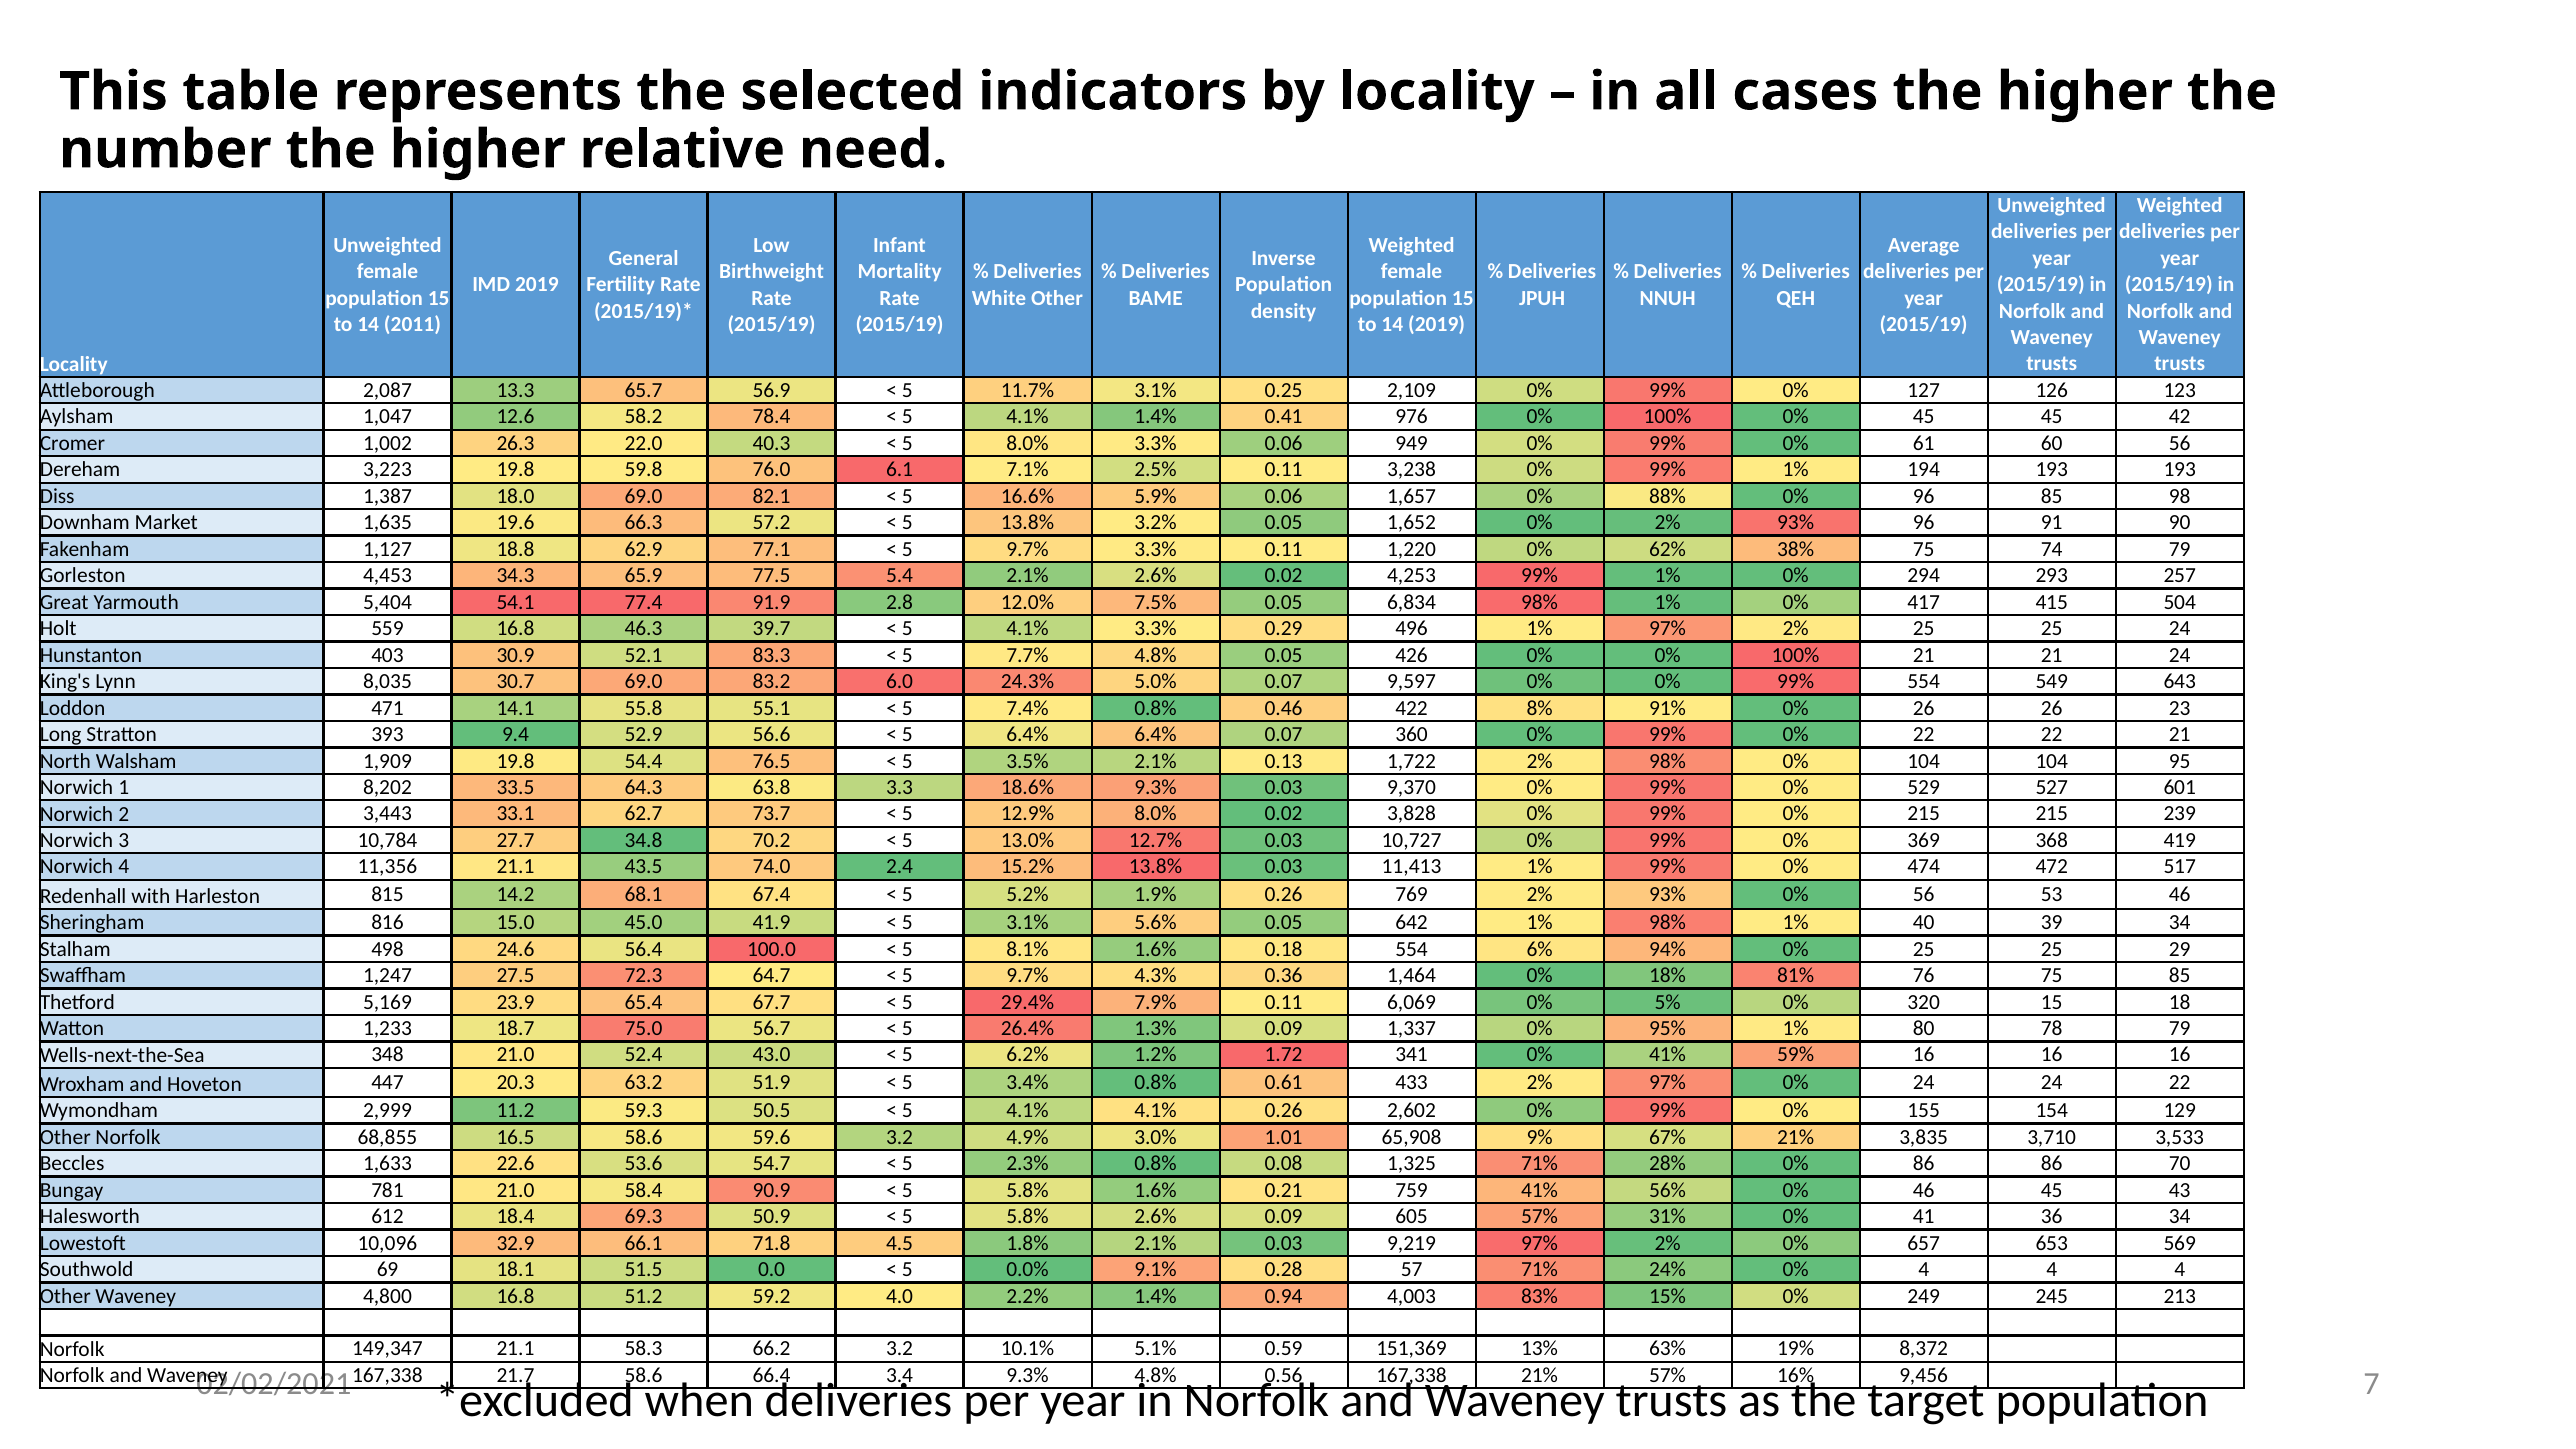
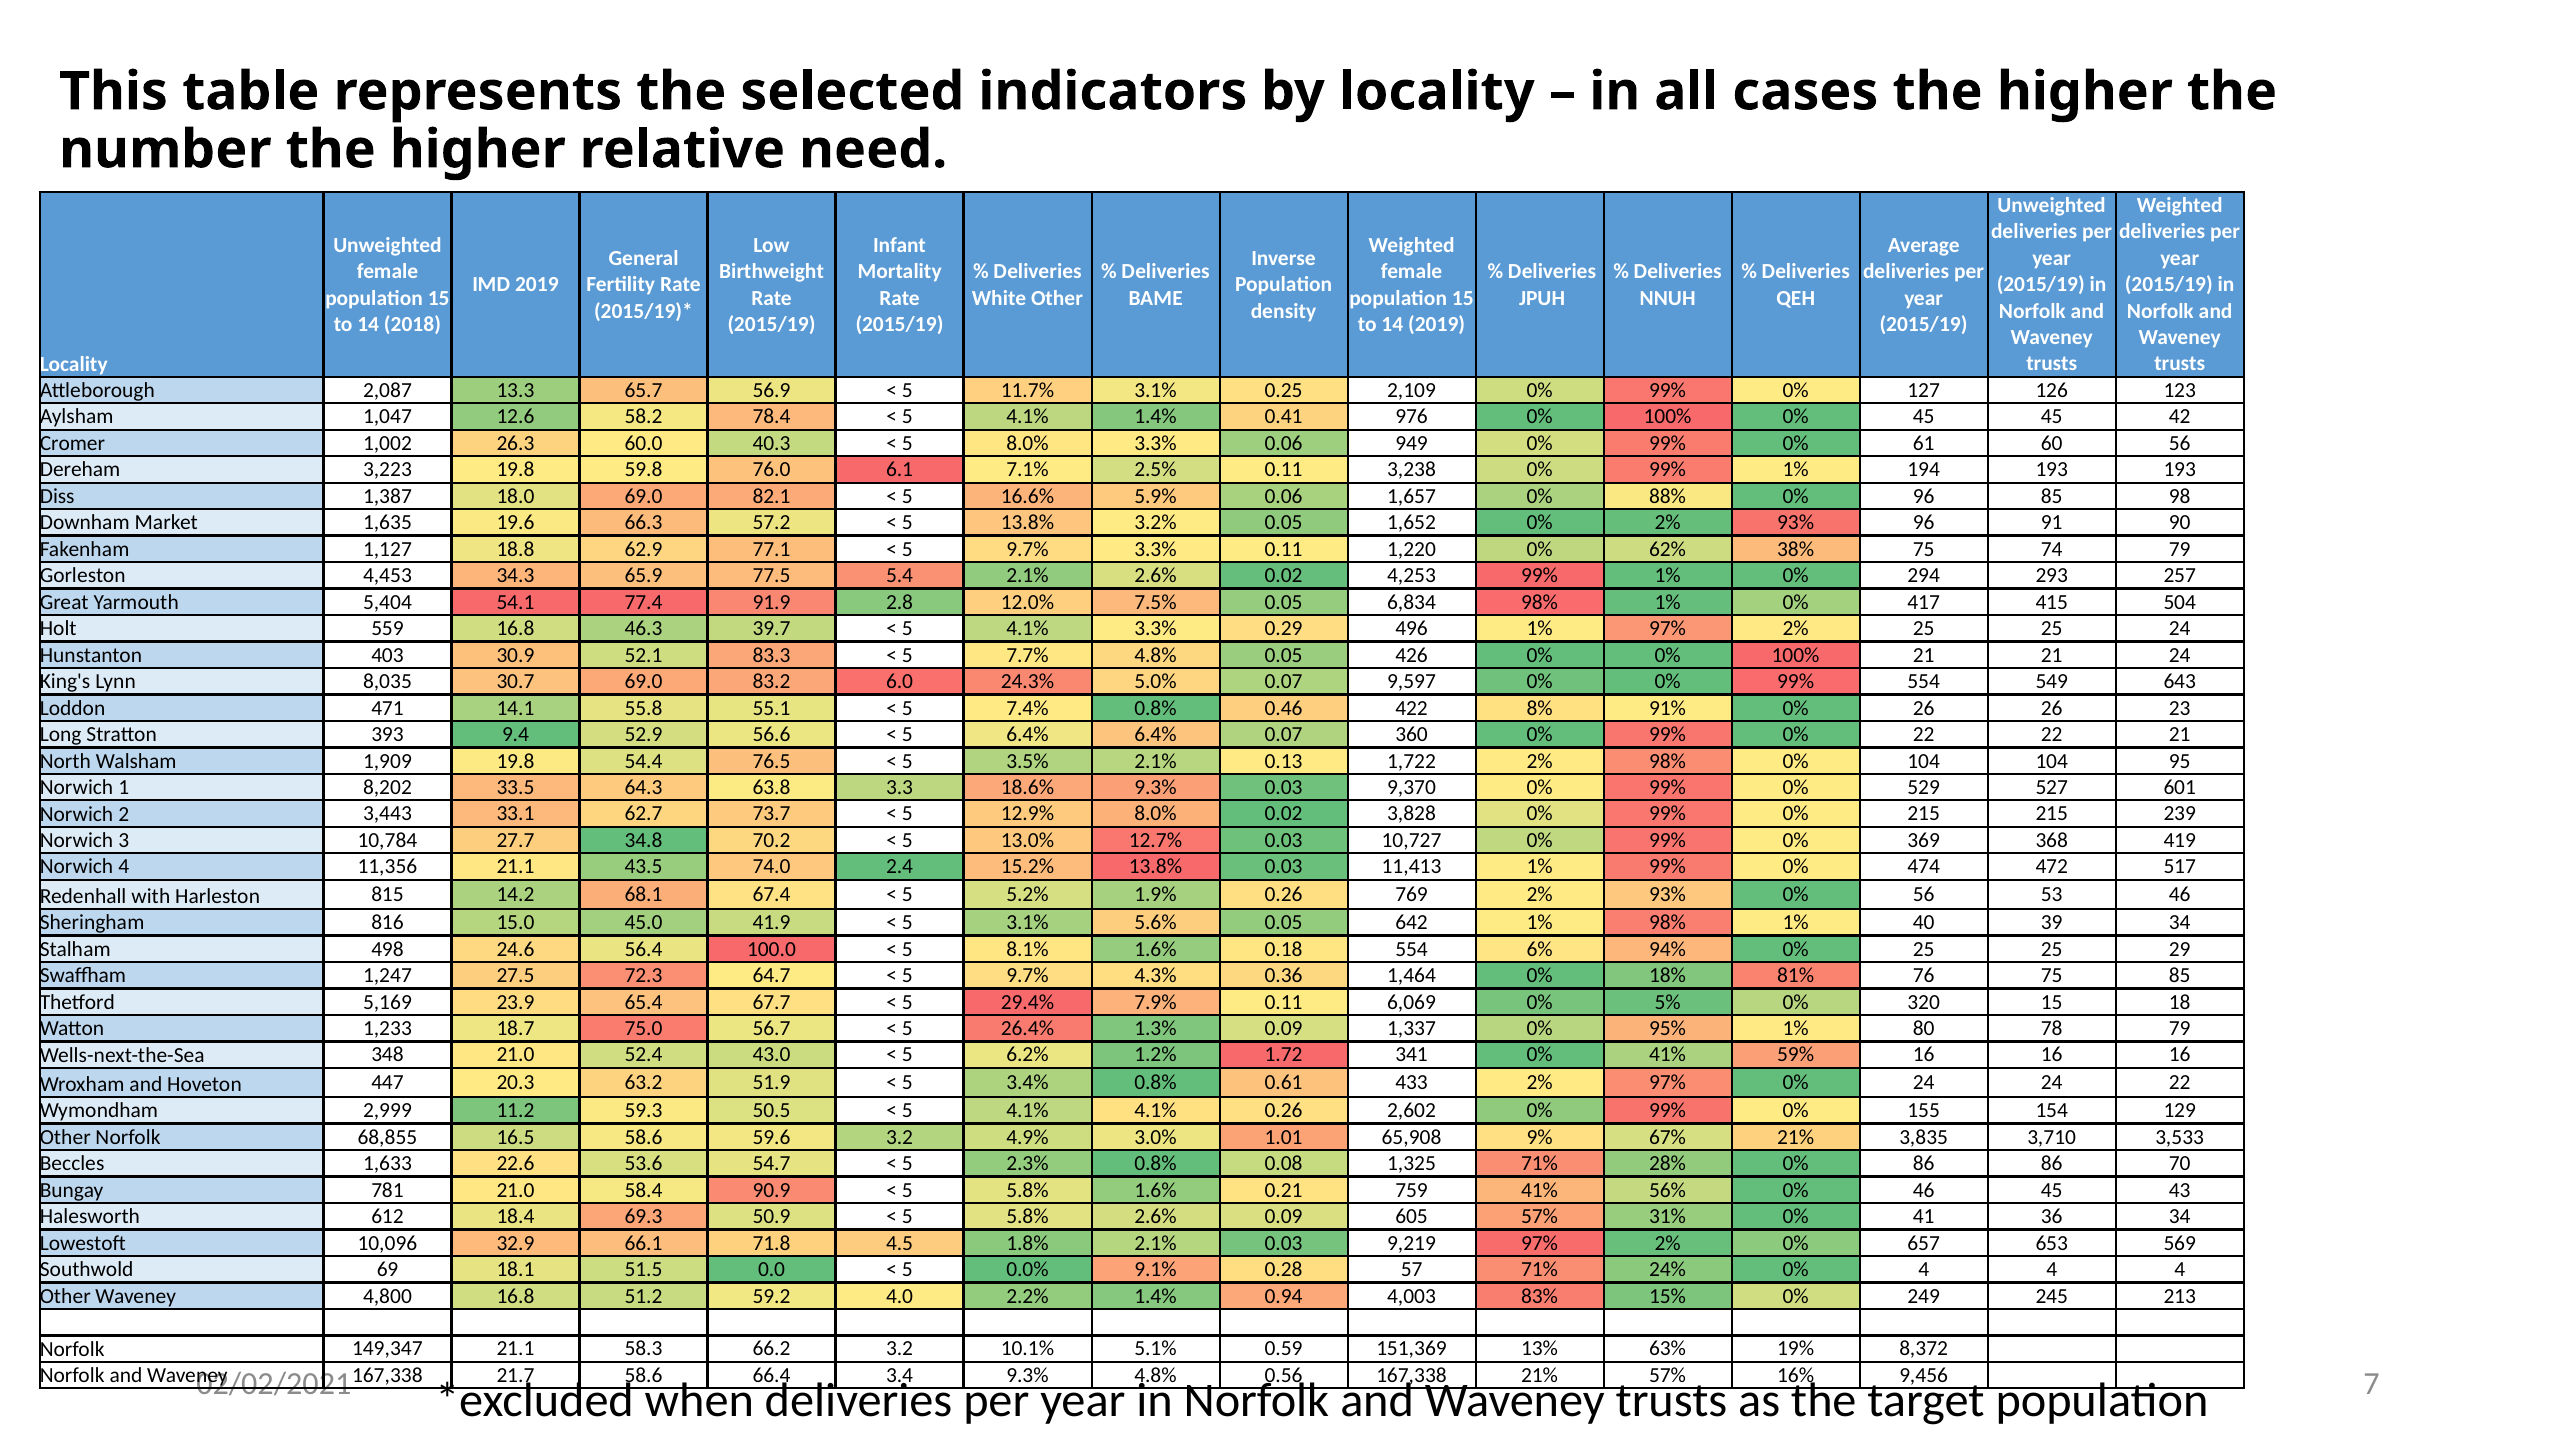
2011: 2011 -> 2018 (412, 324)
22.0: 22.0 -> 60.0 (644, 443)
